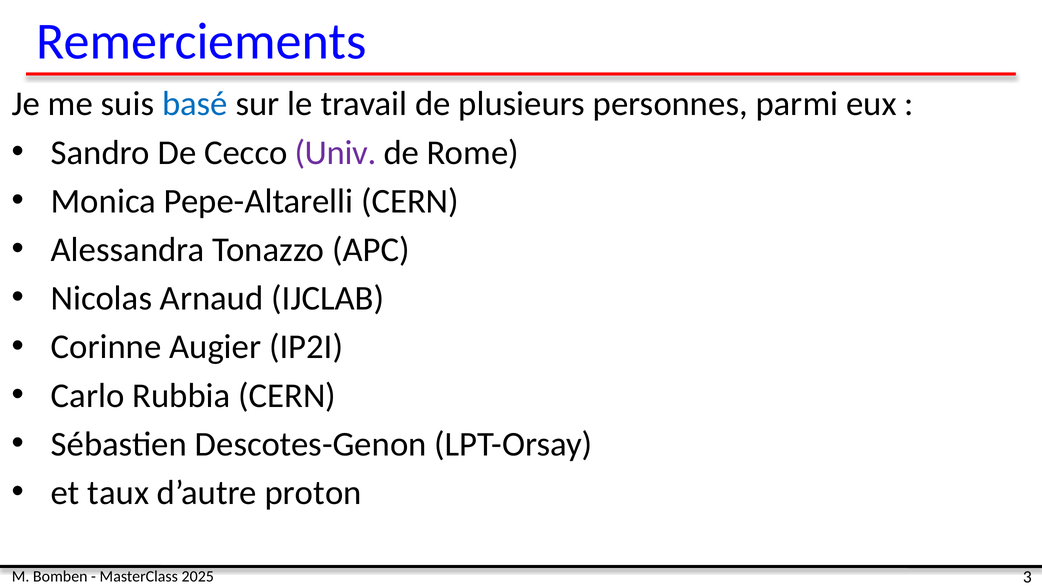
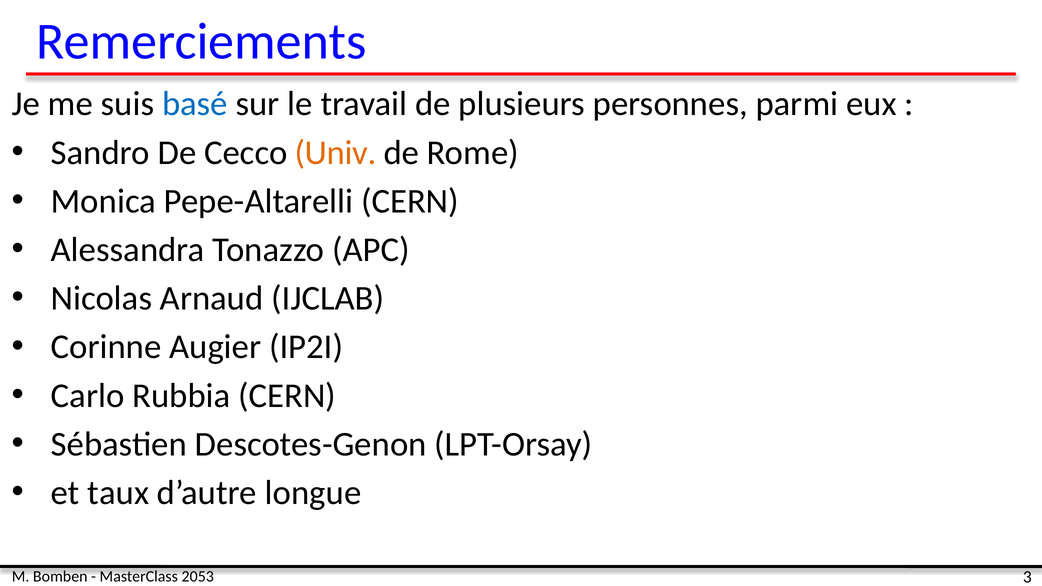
Univ colour: purple -> orange (336, 153)
proton: proton -> longue (313, 493)
2025: 2025 -> 2053 (198, 577)
